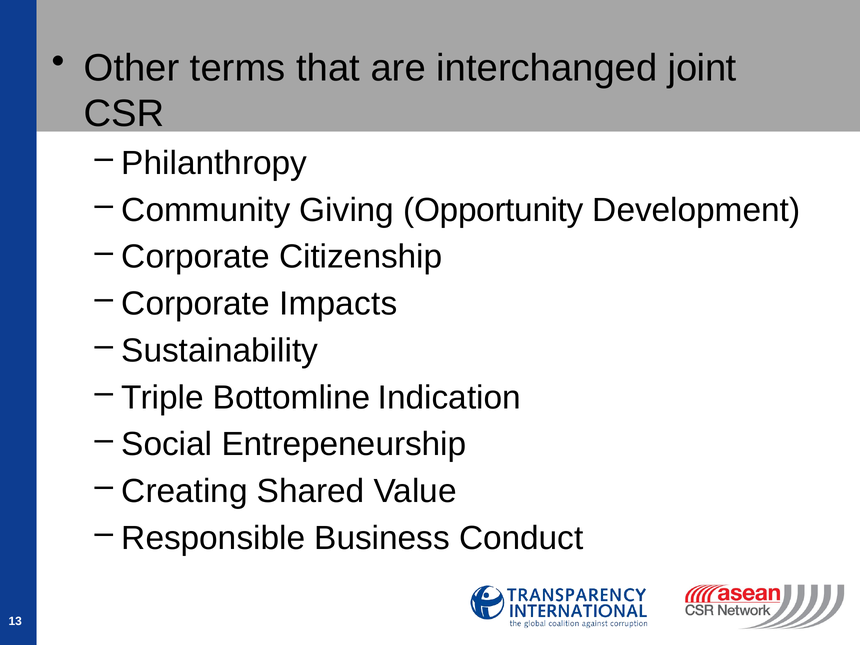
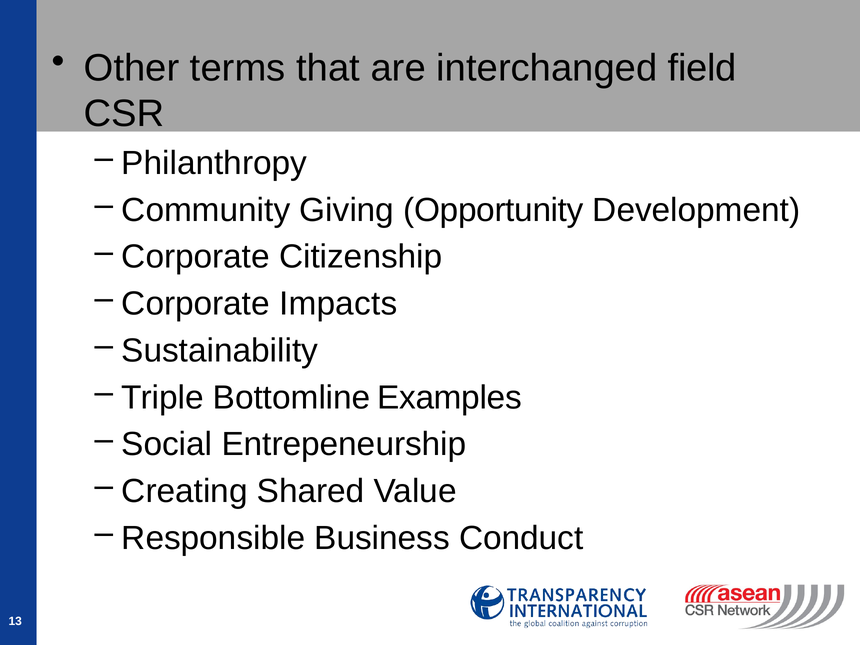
joint: joint -> field (702, 68)
Indication: Indication -> Examples (450, 398)
